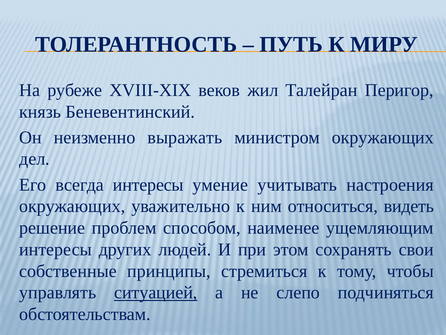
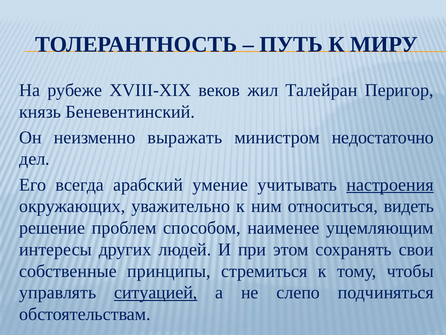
министром окружающих: окружающих -> недостаточно (383, 137)
всегда интересы: интересы -> арабский (148, 184)
настроения underline: none -> present (390, 184)
